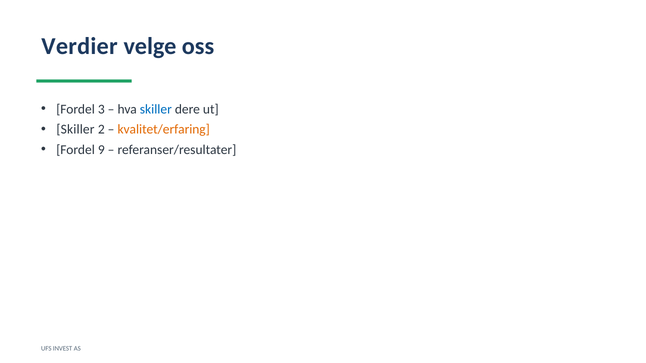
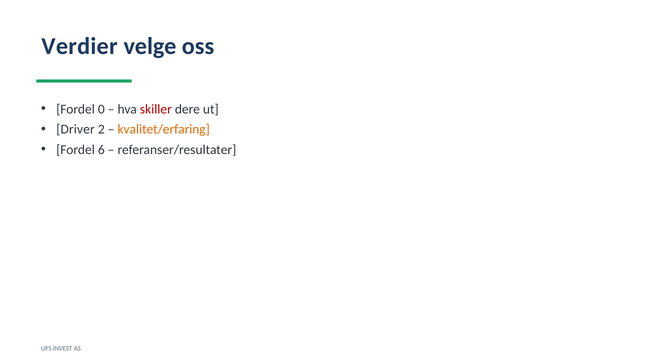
3: 3 -> 0 (101, 109)
skiller colour: blue -> red (156, 109)
Skiller: Skiller -> Driver (75, 130)
9: 9 -> 6 (101, 150)
